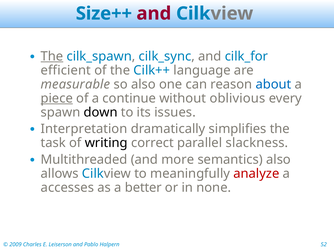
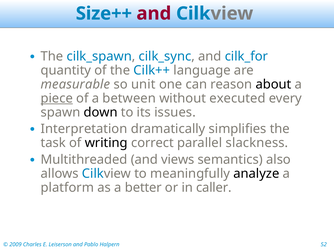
The underline: present -> none (52, 56)
efficient: efficient -> quantity (66, 70)
so also: also -> unit (143, 84)
about colour: blue -> black (274, 84)
continue: continue -> between (129, 99)
oblivious: oblivious -> executed (237, 99)
more: more -> views (178, 160)
analyze colour: red -> black (256, 174)
accesses: accesses -> platform (67, 188)
none: none -> caller (214, 188)
